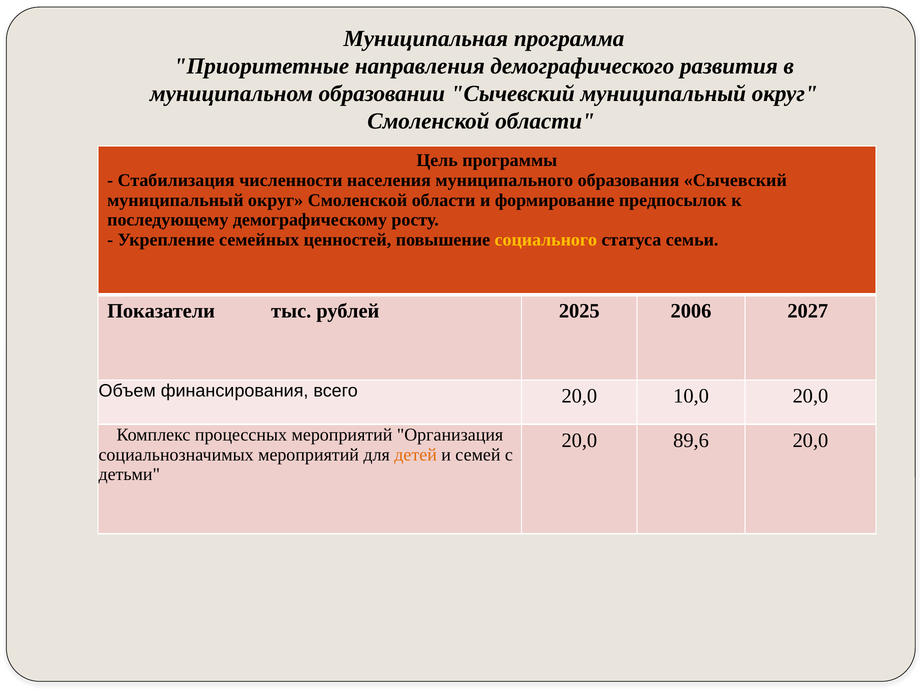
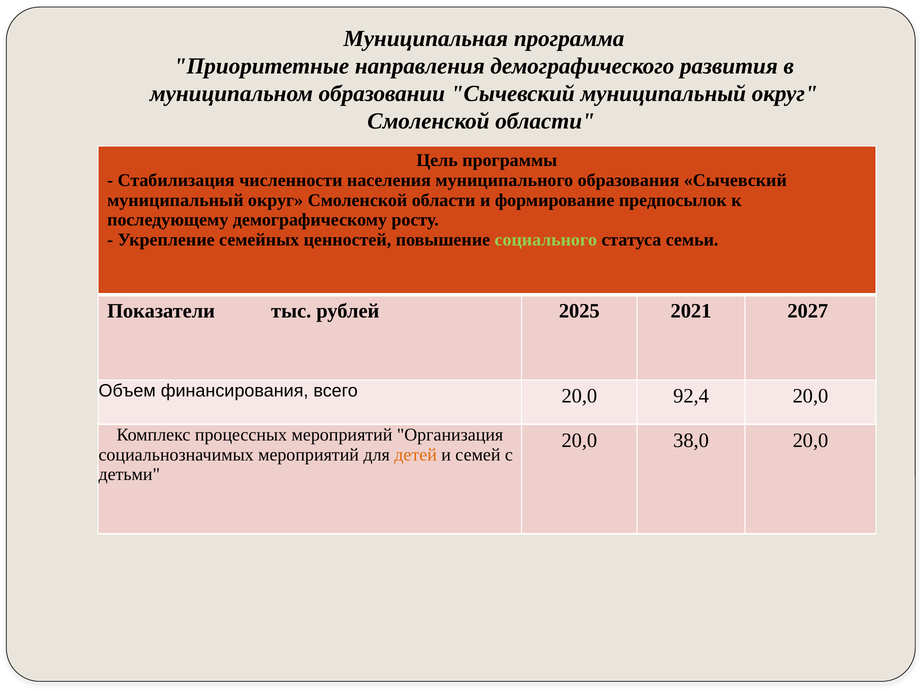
социального colour: yellow -> light green (546, 240)
2006: 2006 -> 2021 (691, 311)
10,0: 10,0 -> 92,4 (691, 396)
89,6: 89,6 -> 38,0 (691, 441)
